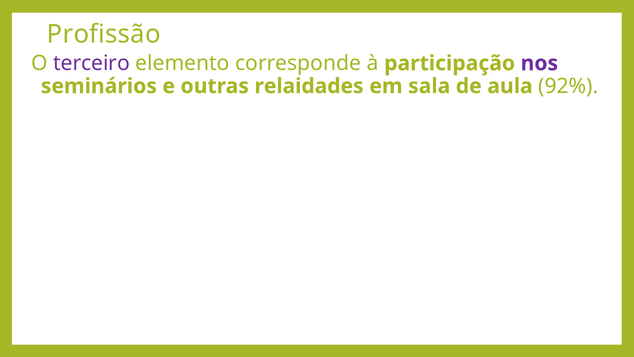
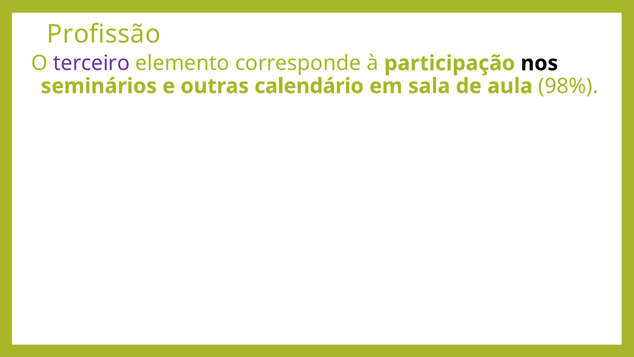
nos colour: purple -> black (539, 63)
relaidades: relaidades -> calendário (309, 86)
92%: 92% -> 98% (568, 86)
